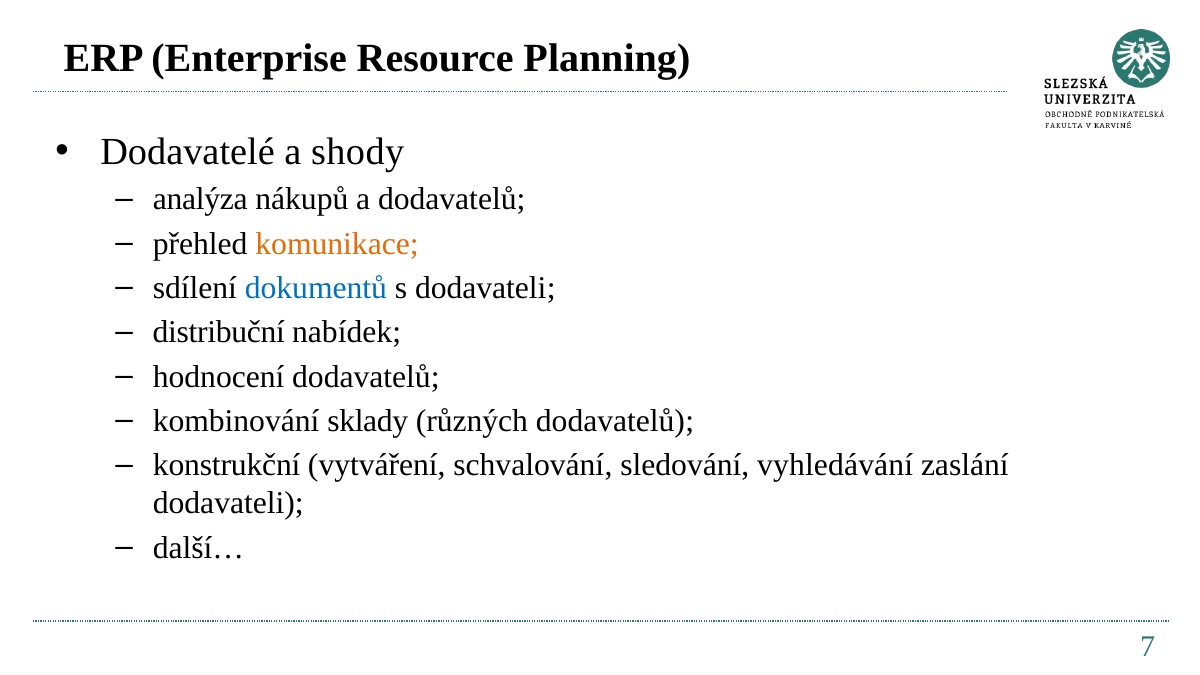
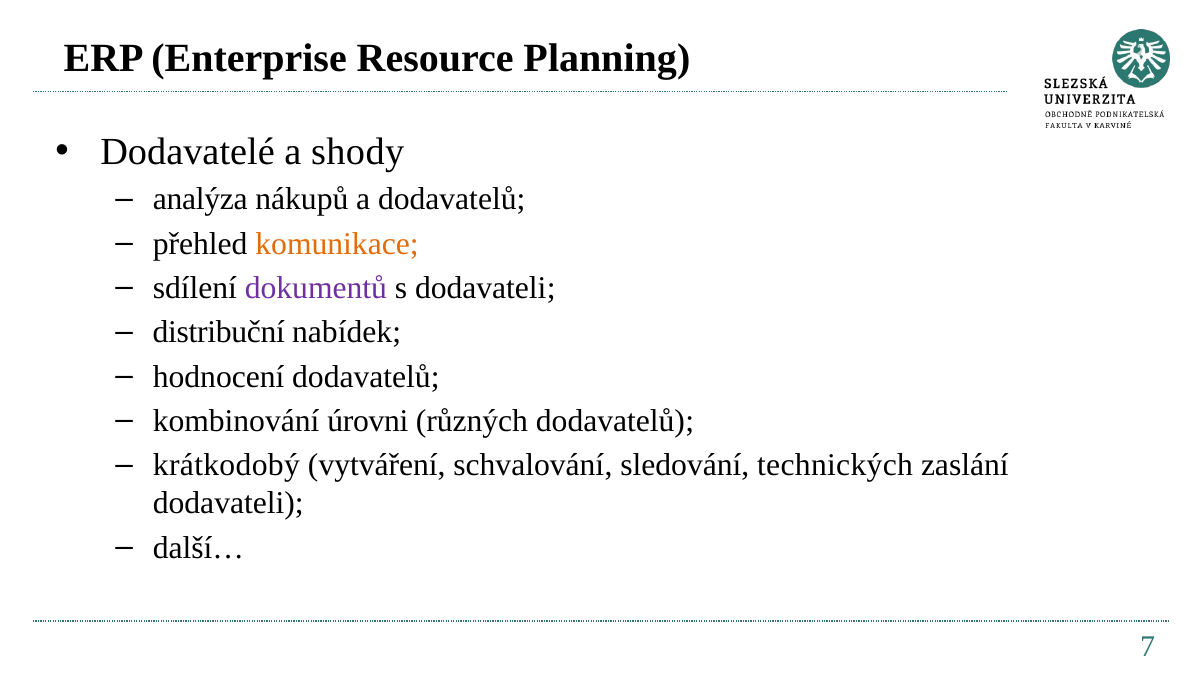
dokumentů colour: blue -> purple (316, 288)
sklady: sklady -> úrovni (368, 421)
konstrukční: konstrukční -> krátkodobý (226, 465)
vyhledávání: vyhledávání -> technických (835, 465)
